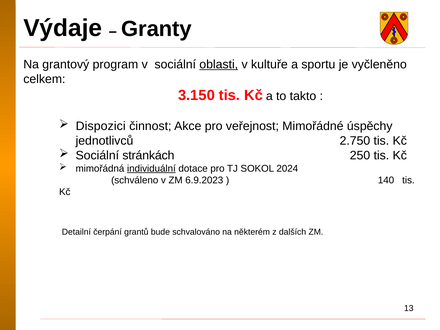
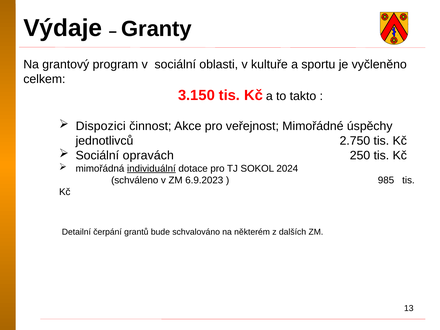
oblasti underline: present -> none (219, 64)
stránkách: stránkách -> opravách (148, 155)
140: 140 -> 985 (386, 180)
